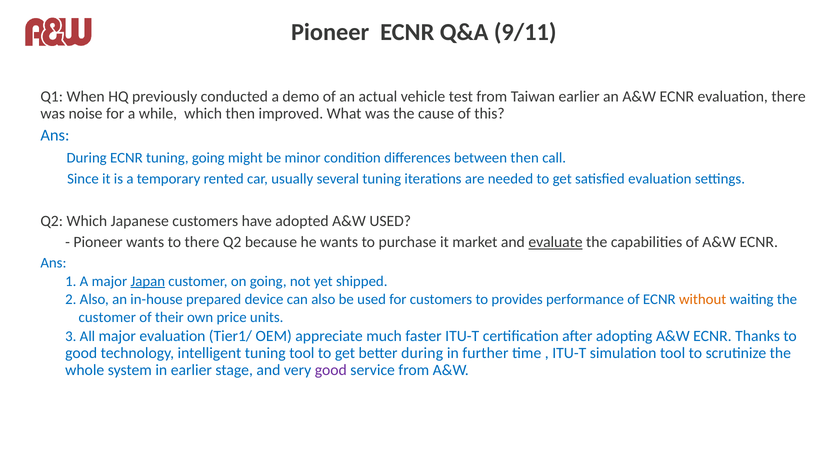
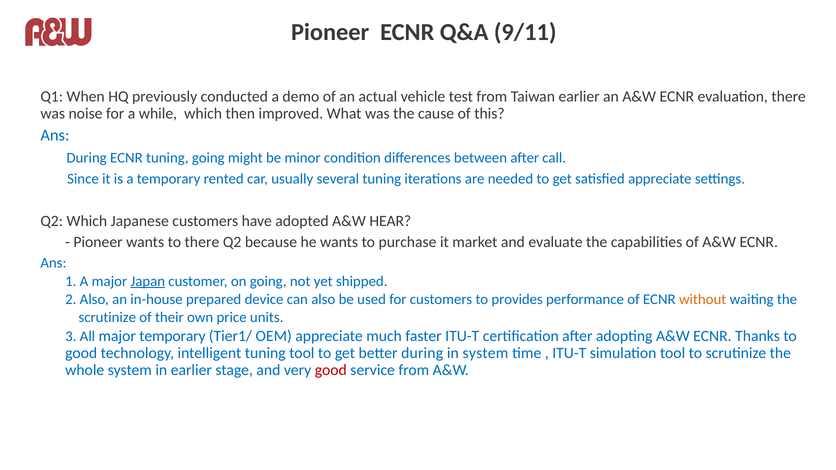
between then: then -> after (525, 158)
satisfied evaluation: evaluation -> appreciate (660, 179)
A&W USED: USED -> HEAR (390, 221)
evaluate underline: present -> none (556, 242)
customer: customer -> scrutinize (107, 318)
major evaluation: evaluation -> temporary (172, 336)
in further: further -> system (485, 353)
good colour: purple -> red (331, 370)
